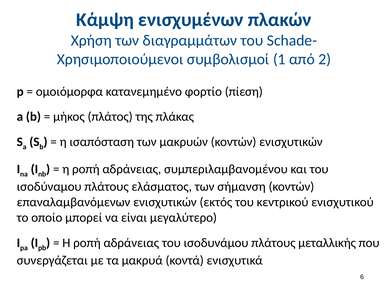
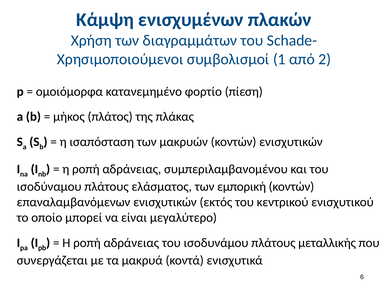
σήμανση: σήμανση -> εμπορική (242, 187)
